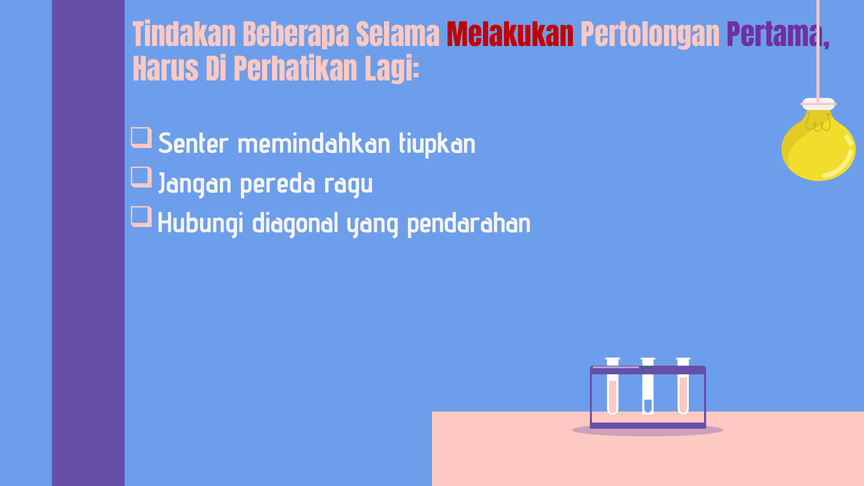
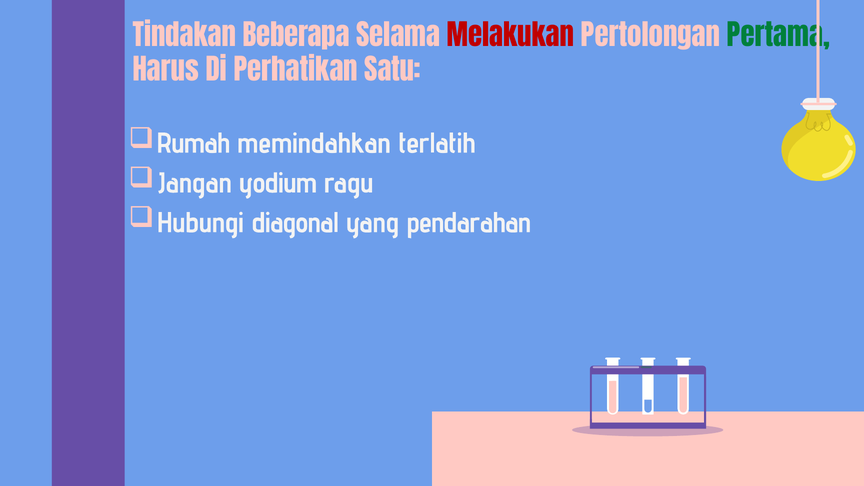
Pertama colour: purple -> green (778, 37)
Lagi: Lagi -> Satu (393, 71)
Senter: Senter -> Rumah (194, 143)
tiupkan: tiupkan -> terlatih (437, 143)
pereda: pereda -> yodium (278, 183)
